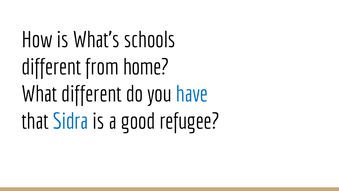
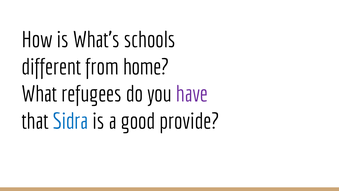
What different: different -> refugees (92, 94)
have colour: blue -> purple (192, 94)
refugee: refugee -> provide (189, 121)
